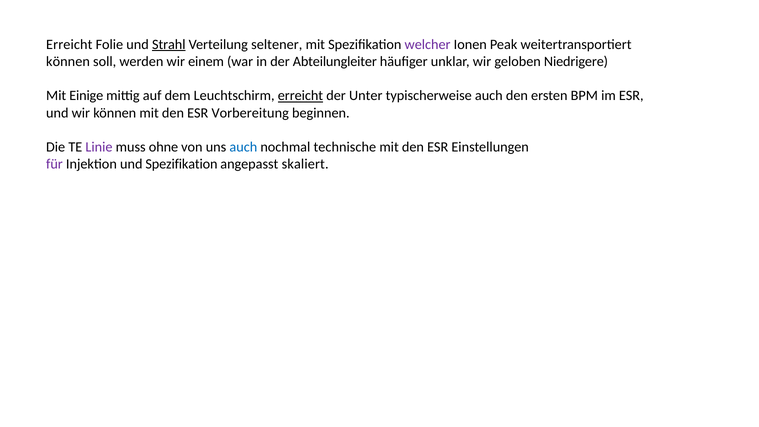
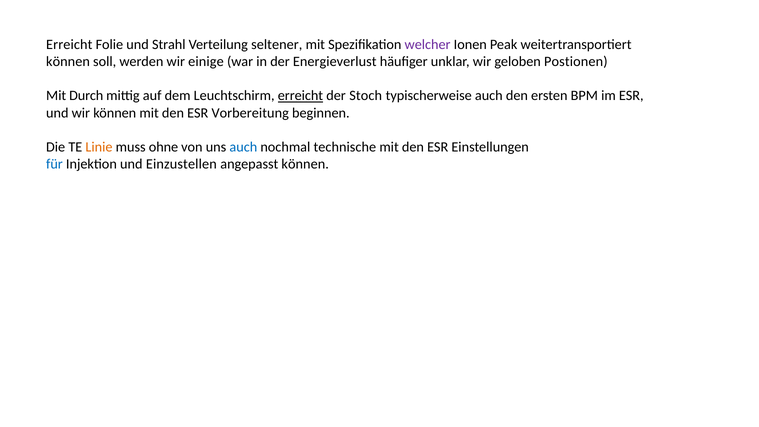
Strahl underline: present -> none (169, 45)
einem: einem -> einige (206, 62)
Abteilungleiter: Abteilungleiter -> Energieverlust (335, 62)
Niedrigere: Niedrigere -> Postionen (576, 62)
Einige: Einige -> Durch (86, 96)
Unter: Unter -> Stoch (366, 96)
Linie colour: purple -> orange (99, 147)
für colour: purple -> blue (54, 164)
und Spezifikation: Spezifikation -> Einzustellen (181, 164)
angepasst skaliert: skaliert -> können (305, 164)
